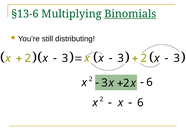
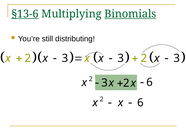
§13-6 underline: none -> present (25, 14)
